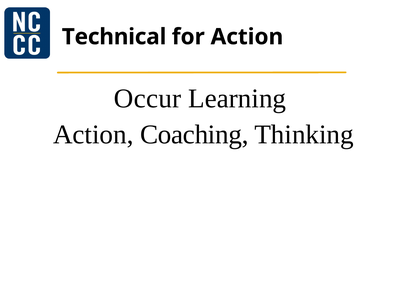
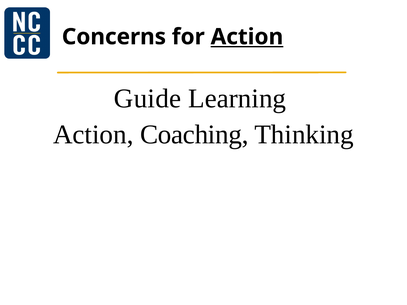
Technical: Technical -> Concerns (114, 37)
Action underline: none -> present (247, 37)
Occur: Occur -> Guide (148, 99)
